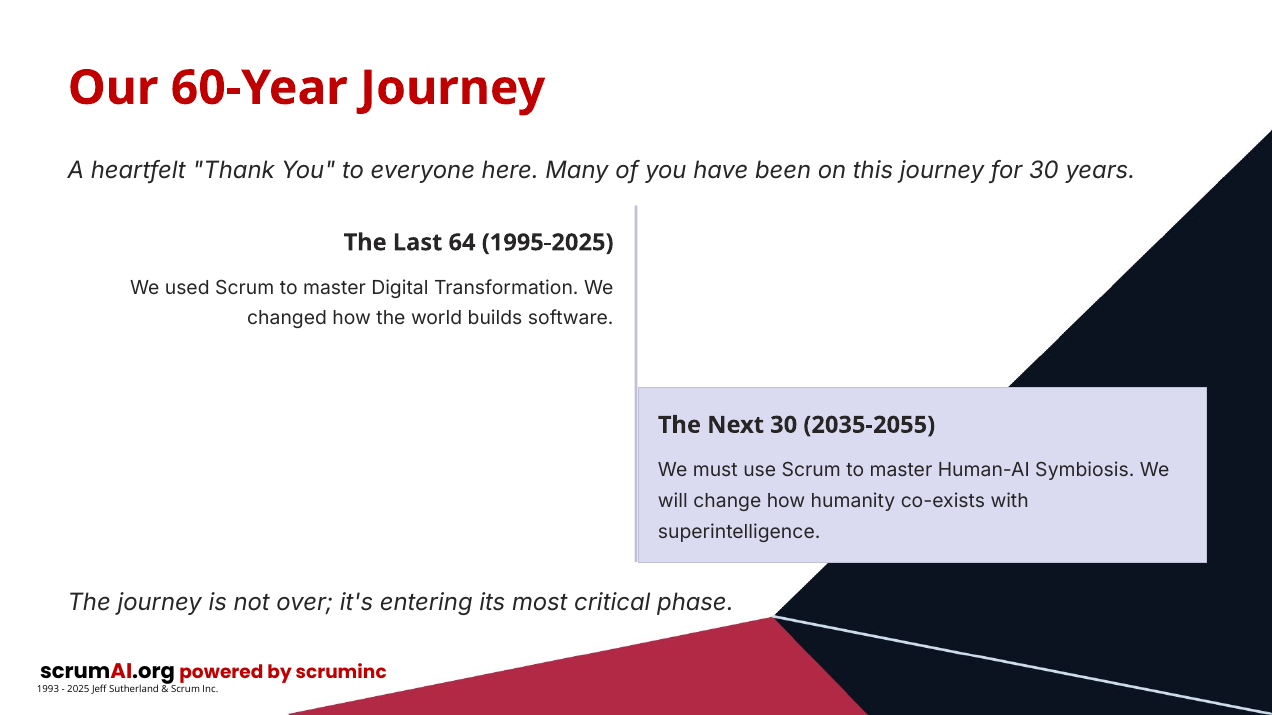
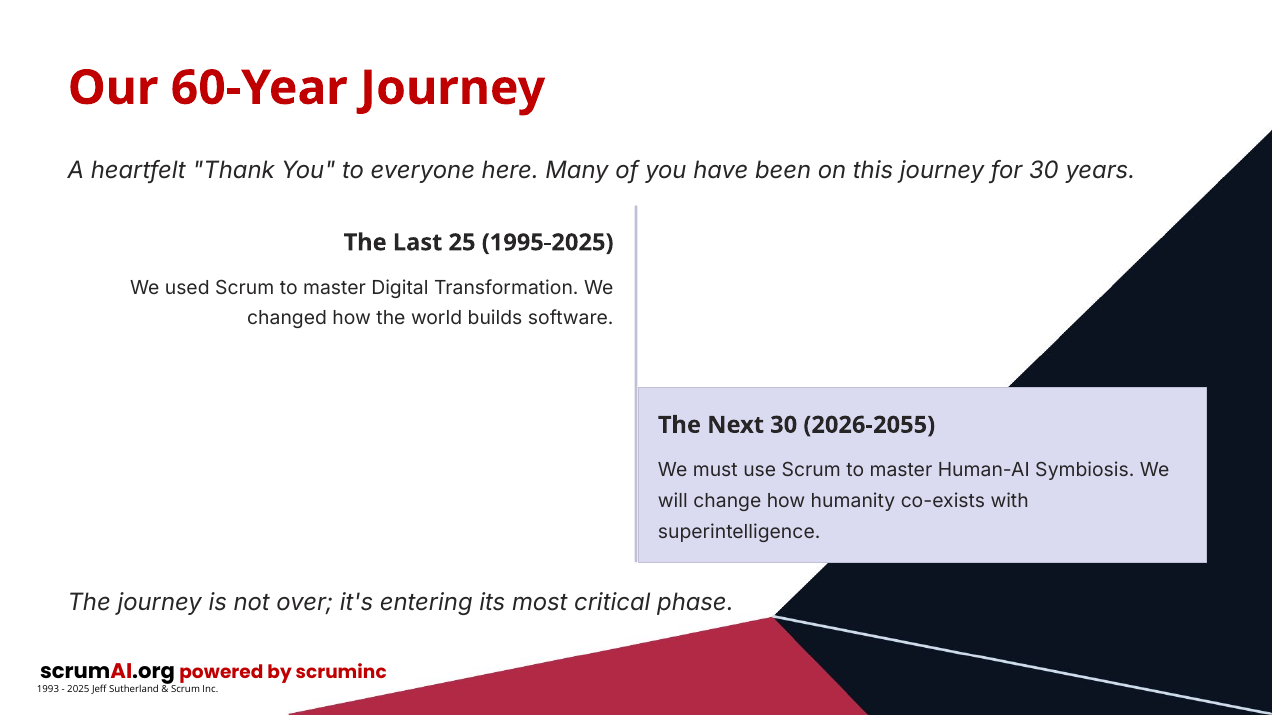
64: 64 -> 25 (462, 243)
2035-2055: 2035-2055 -> 2026-2055 (869, 425)
